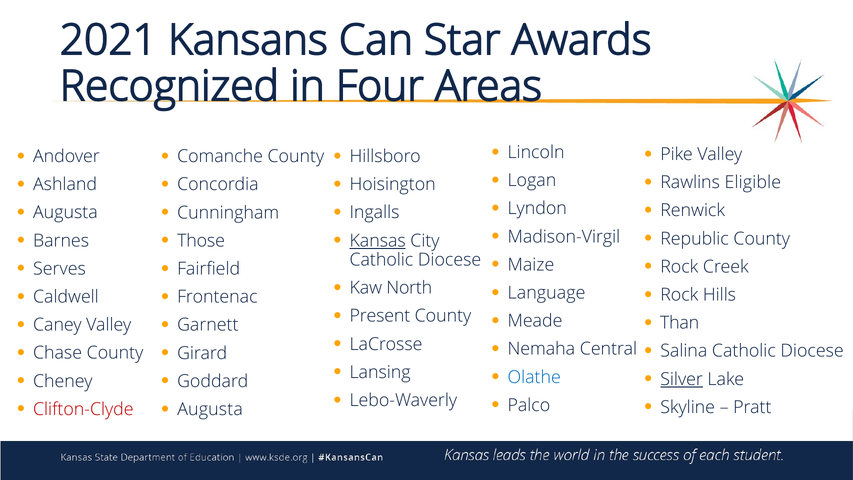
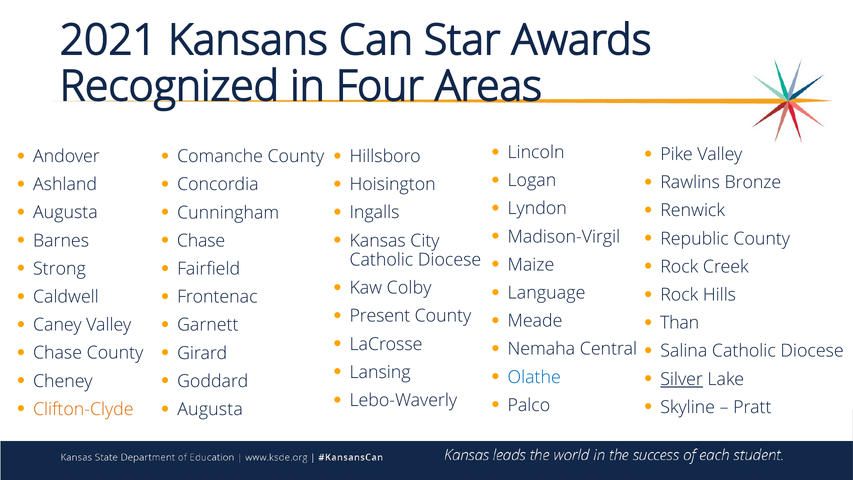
Eligible: Eligible -> Bronze (753, 182)
Kansas underline: present -> none (378, 241)
Those: Those -> Chase (201, 241)
Serves: Serves -> Strong (59, 269)
North: North -> Colby (409, 288)
Clifton-Clyde colour: red -> orange (83, 409)
